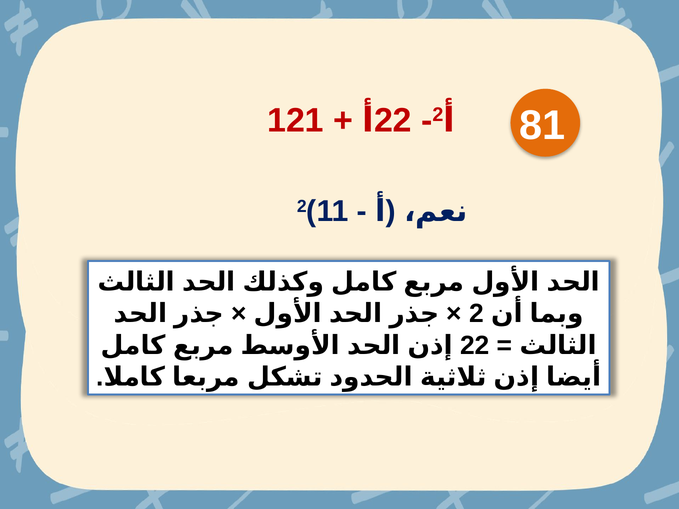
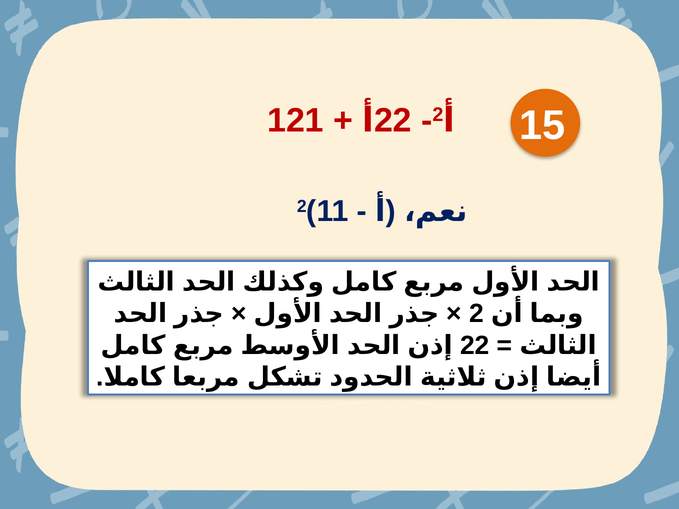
81: 81 -> 15 (542, 126)
